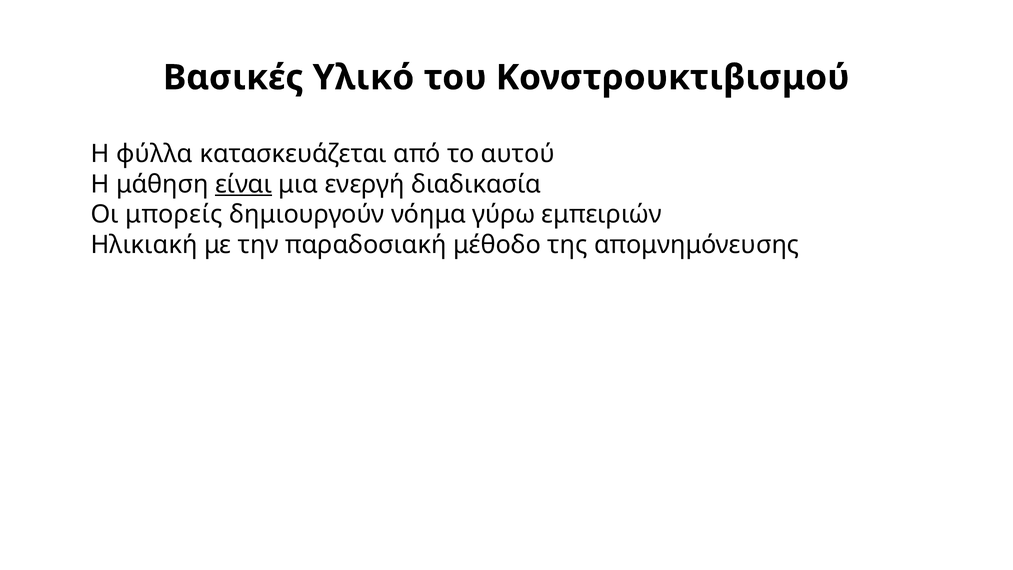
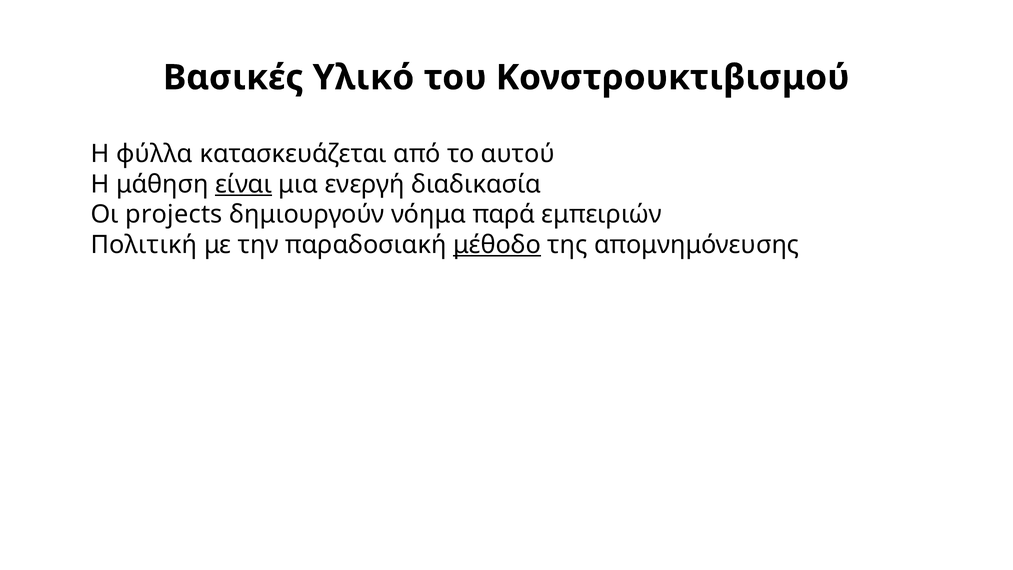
μπορείς: μπορείς -> projects (174, 214)
γύρω: γύρω -> παρά (504, 214)
Ηλικιακή: Ηλικιακή -> Πολιτική (144, 245)
μέθοδο underline: none -> present (497, 245)
